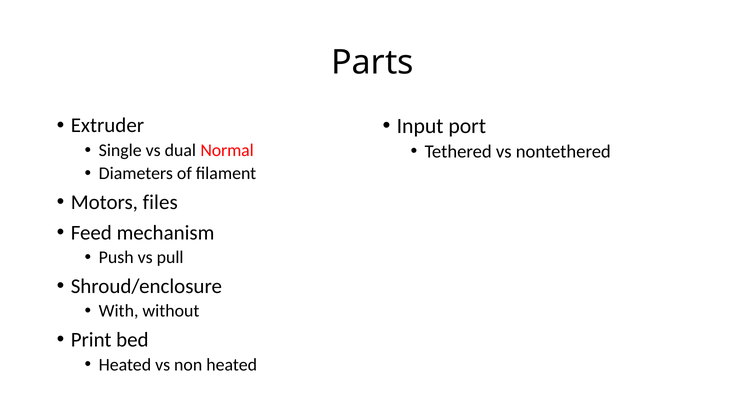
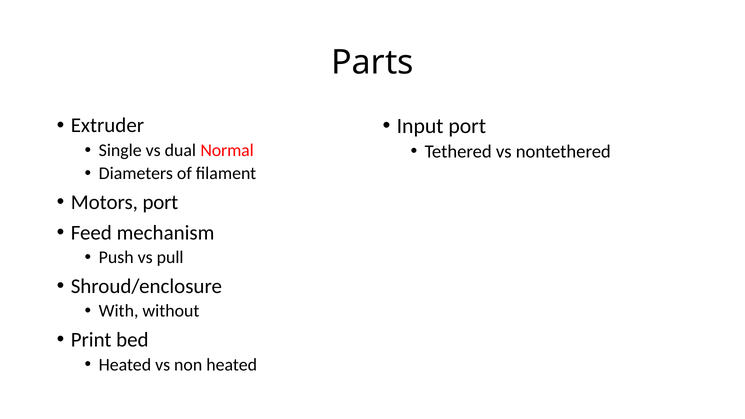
Motors files: files -> port (160, 202)
